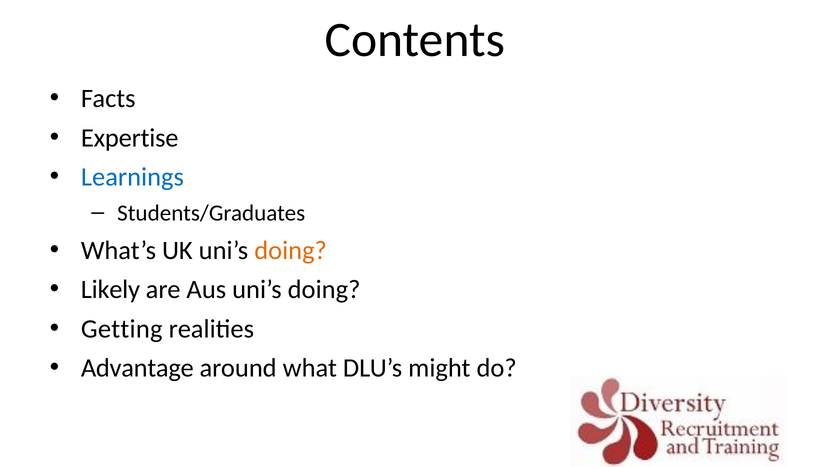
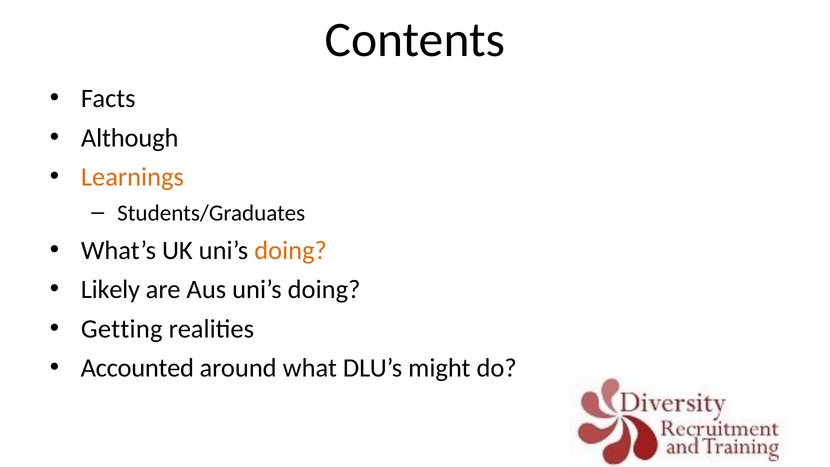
Expertise: Expertise -> Although (130, 138)
Learnings colour: blue -> orange (132, 177)
Advantage: Advantage -> Accounted (137, 368)
